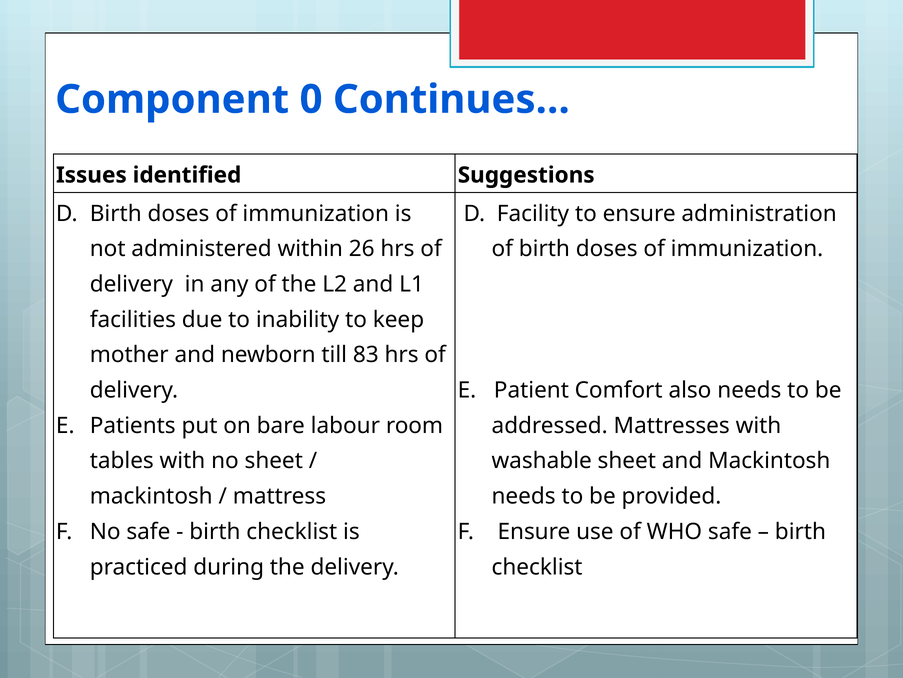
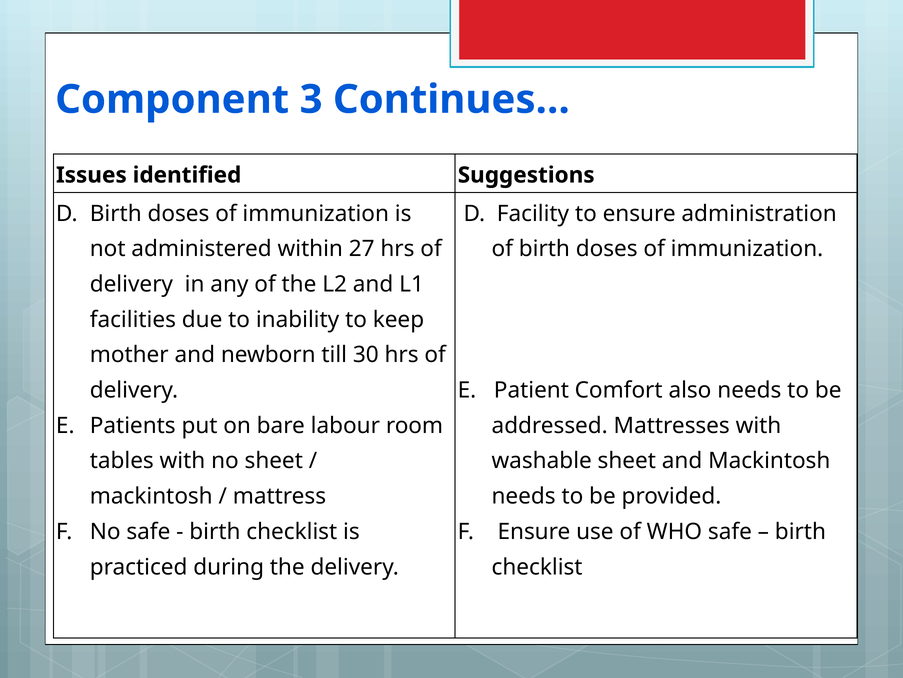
0: 0 -> 3 (311, 99)
26: 26 -> 27 (362, 249)
83: 83 -> 30 (366, 355)
